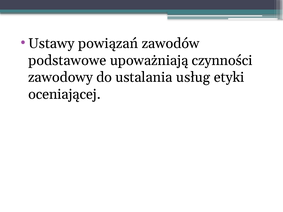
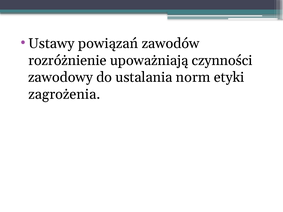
podstawowe: podstawowe -> rozróżnienie (67, 60)
usług: usług -> norm (193, 77)
oceniającej: oceniającej -> zagrożenia (64, 94)
